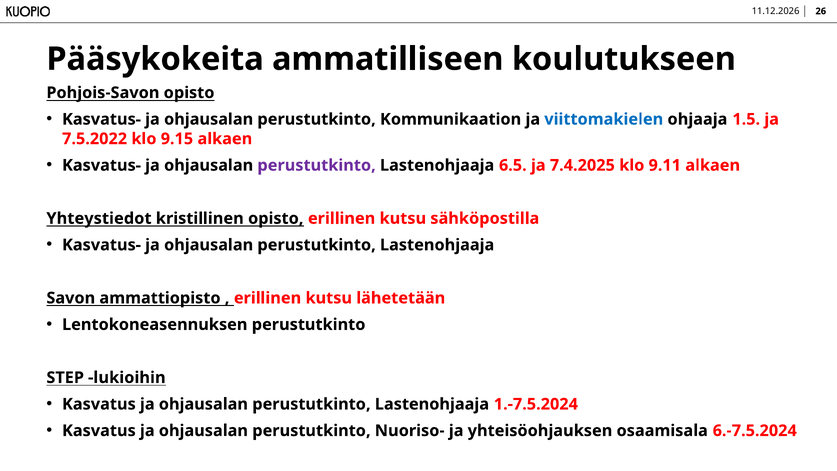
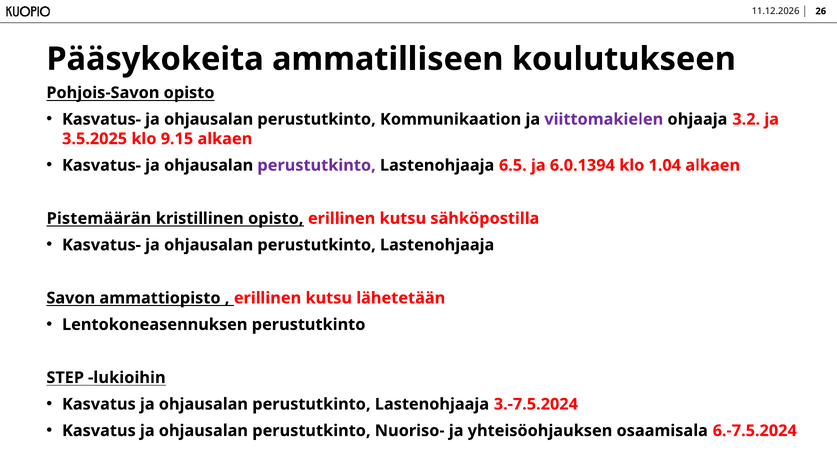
viittomakielen colour: blue -> purple (604, 119)
1.5: 1.5 -> 3.2 (746, 119)
7.5.2022: 7.5.2022 -> 3.5.2025 (95, 139)
7.4.2025: 7.4.2025 -> 6.0.1394 (582, 165)
9.11: 9.11 -> 1.04 (665, 165)
Yhteystiedot: Yhteystiedot -> Pistemäärän (99, 218)
1.-7.5.2024: 1.-7.5.2024 -> 3.-7.5.2024 (536, 404)
